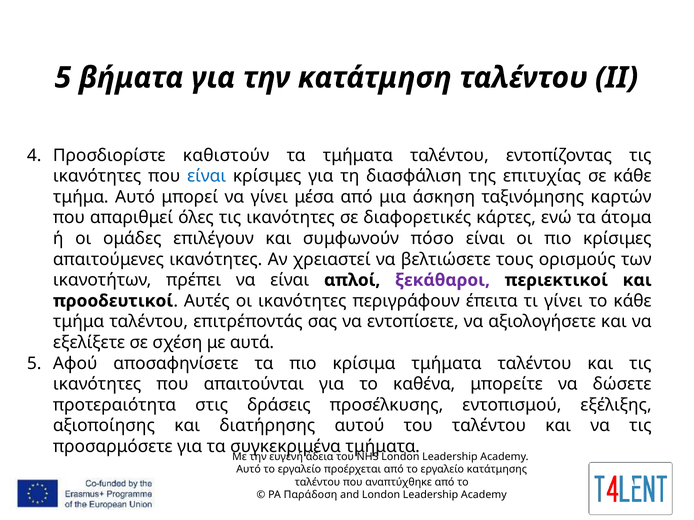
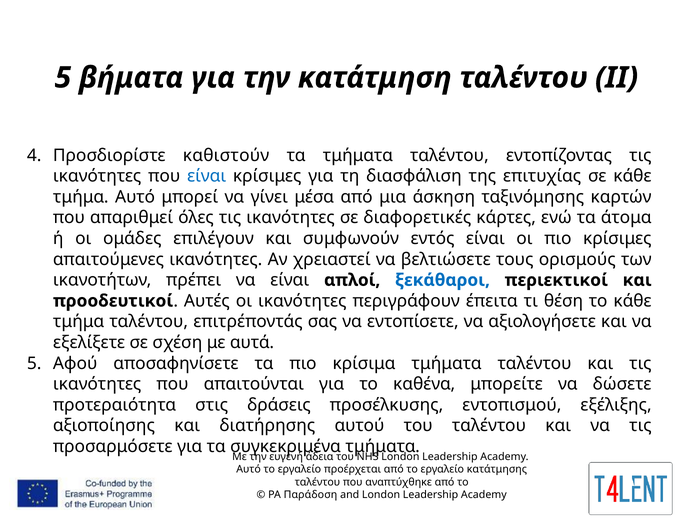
πόσο: πόσο -> εντός (433, 239)
ξεκάθαροι colour: purple -> blue (442, 280)
τι γίνει: γίνει -> θέση (563, 301)
